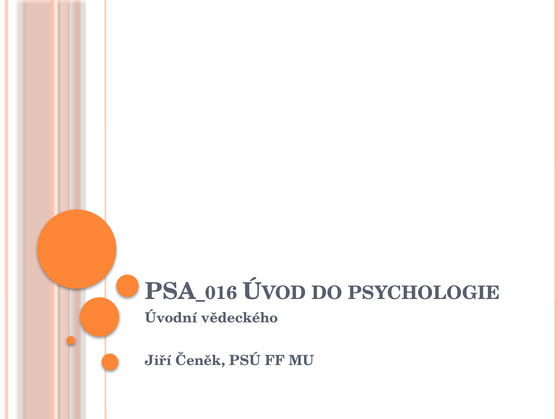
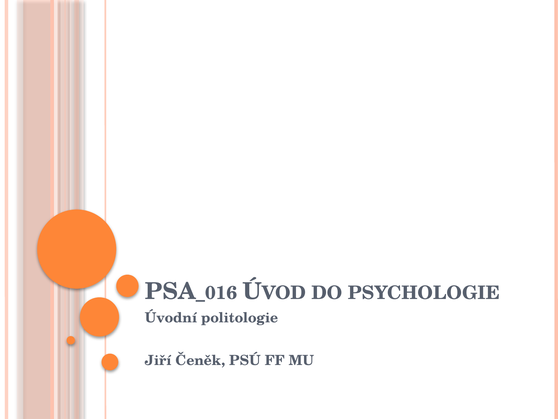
vědeckého: vědeckého -> politologie (240, 317)
